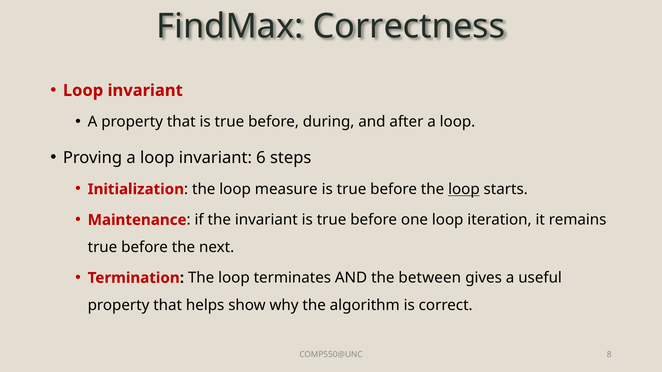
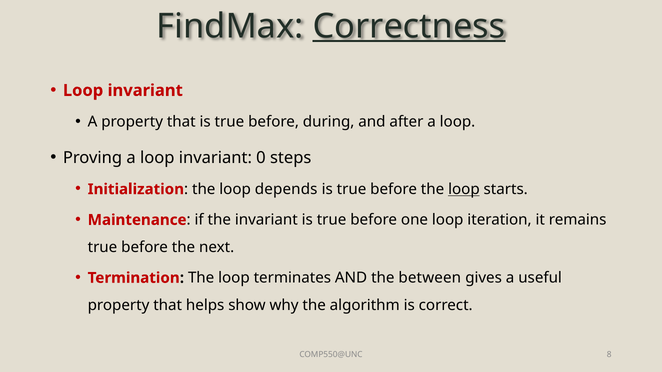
Correctness underline: none -> present (409, 26)
6: 6 -> 0 (261, 158)
measure: measure -> depends (286, 189)
